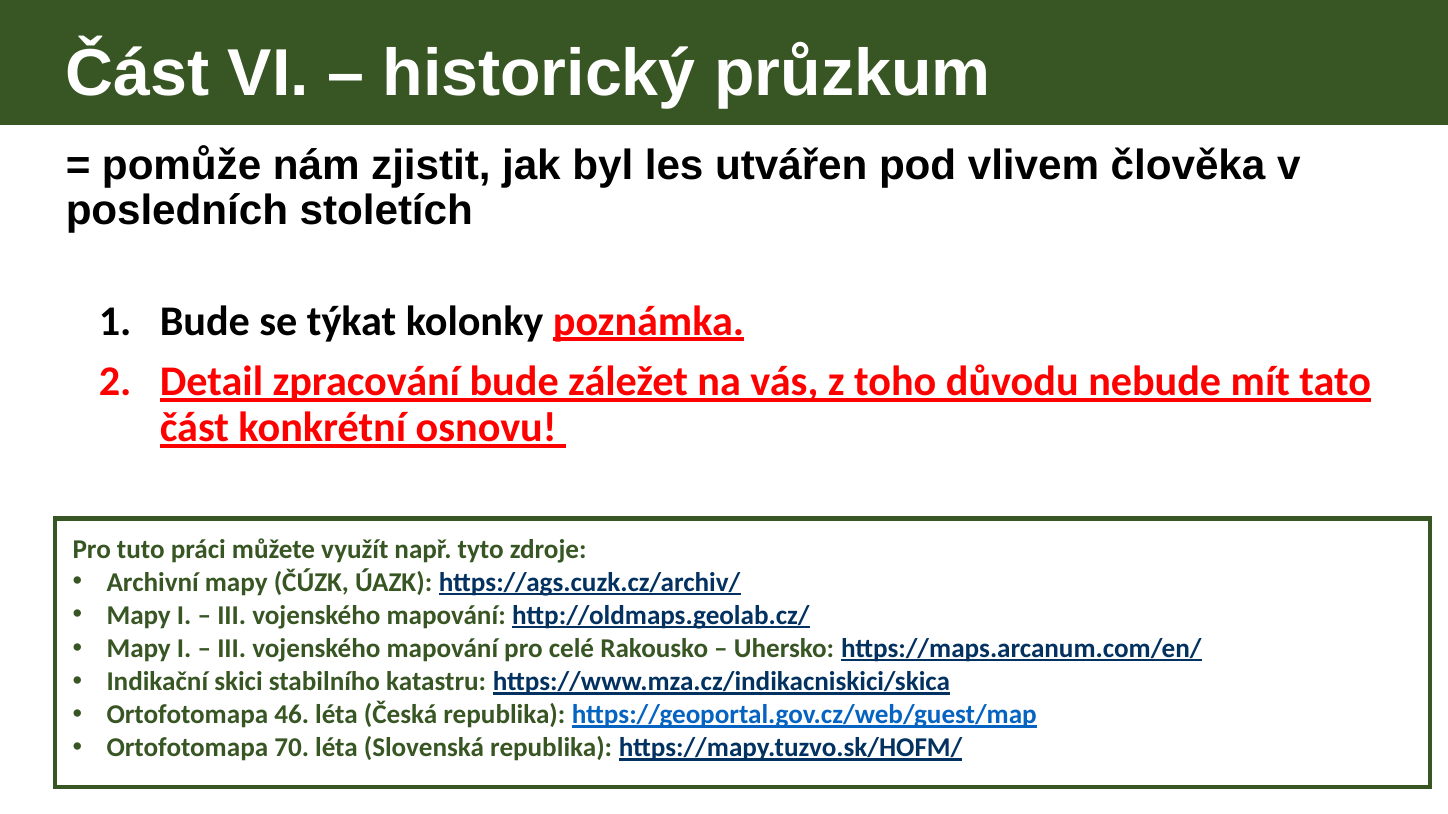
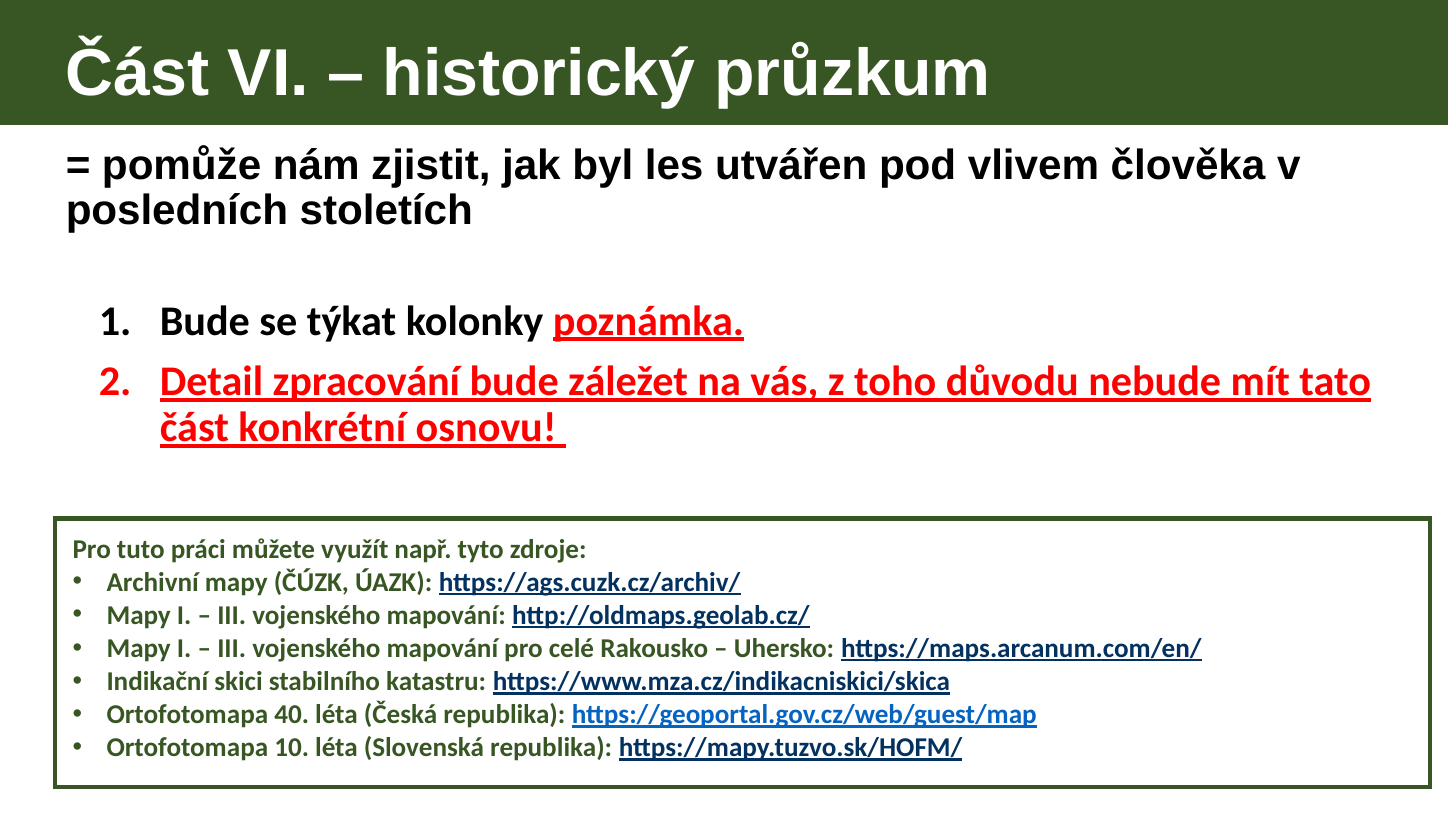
46: 46 -> 40 (292, 715)
70: 70 -> 10 (292, 748)
